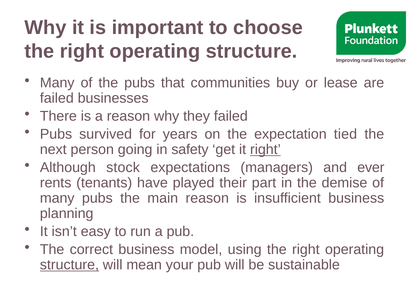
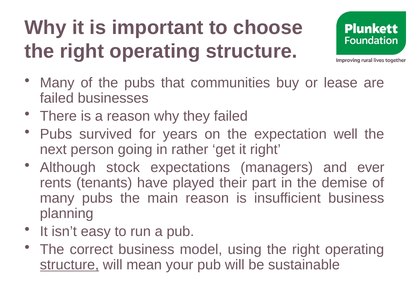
tied: tied -> well (346, 135)
safety: safety -> rather (190, 150)
right underline: present -> none (265, 150)
